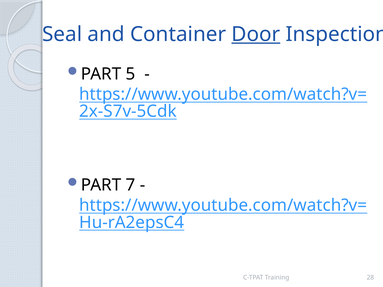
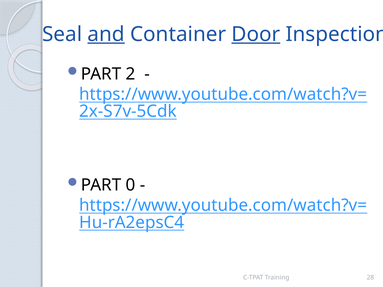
and underline: none -> present (106, 34)
5: 5 -> 2 (131, 74)
7: 7 -> 0 (131, 185)
